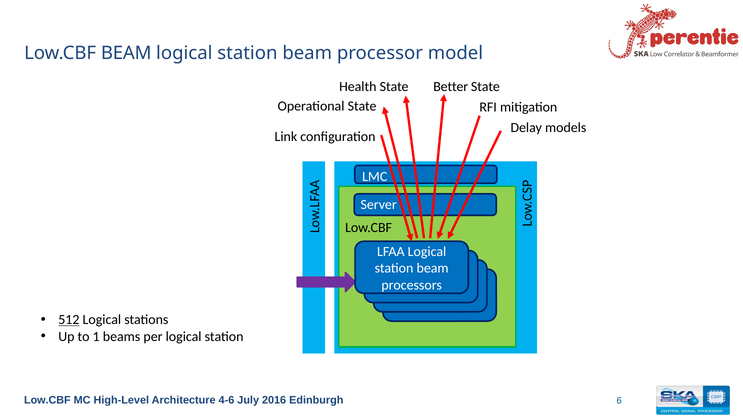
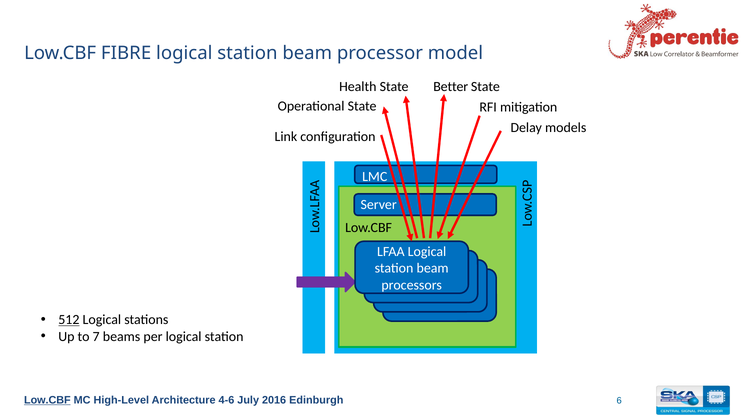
Low.CBF BEAM: BEAM -> FIBRE (126, 53)
1: 1 -> 7 (96, 336)
Low.CBF underline: none -> present (47, 400)
